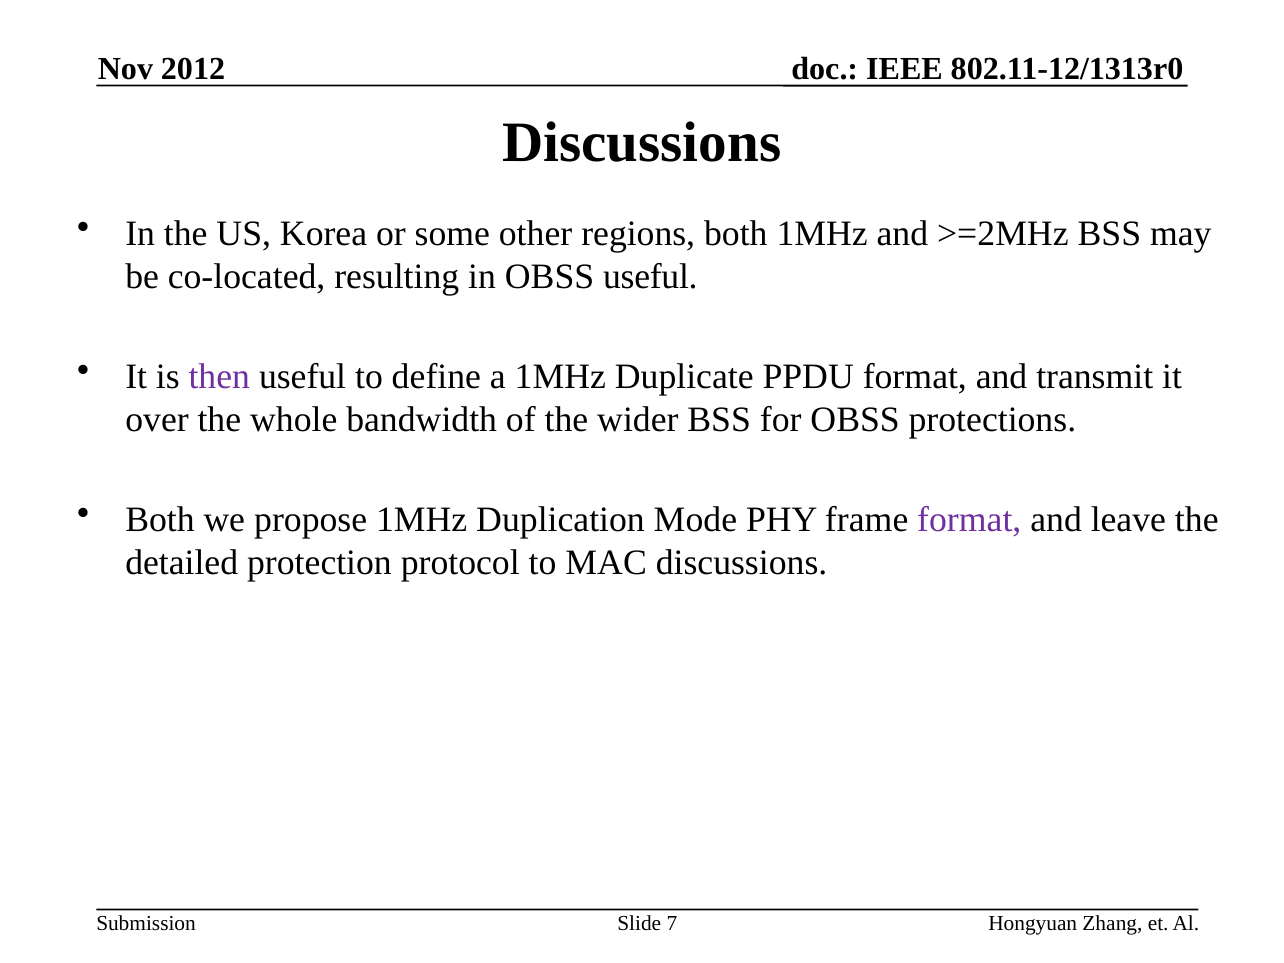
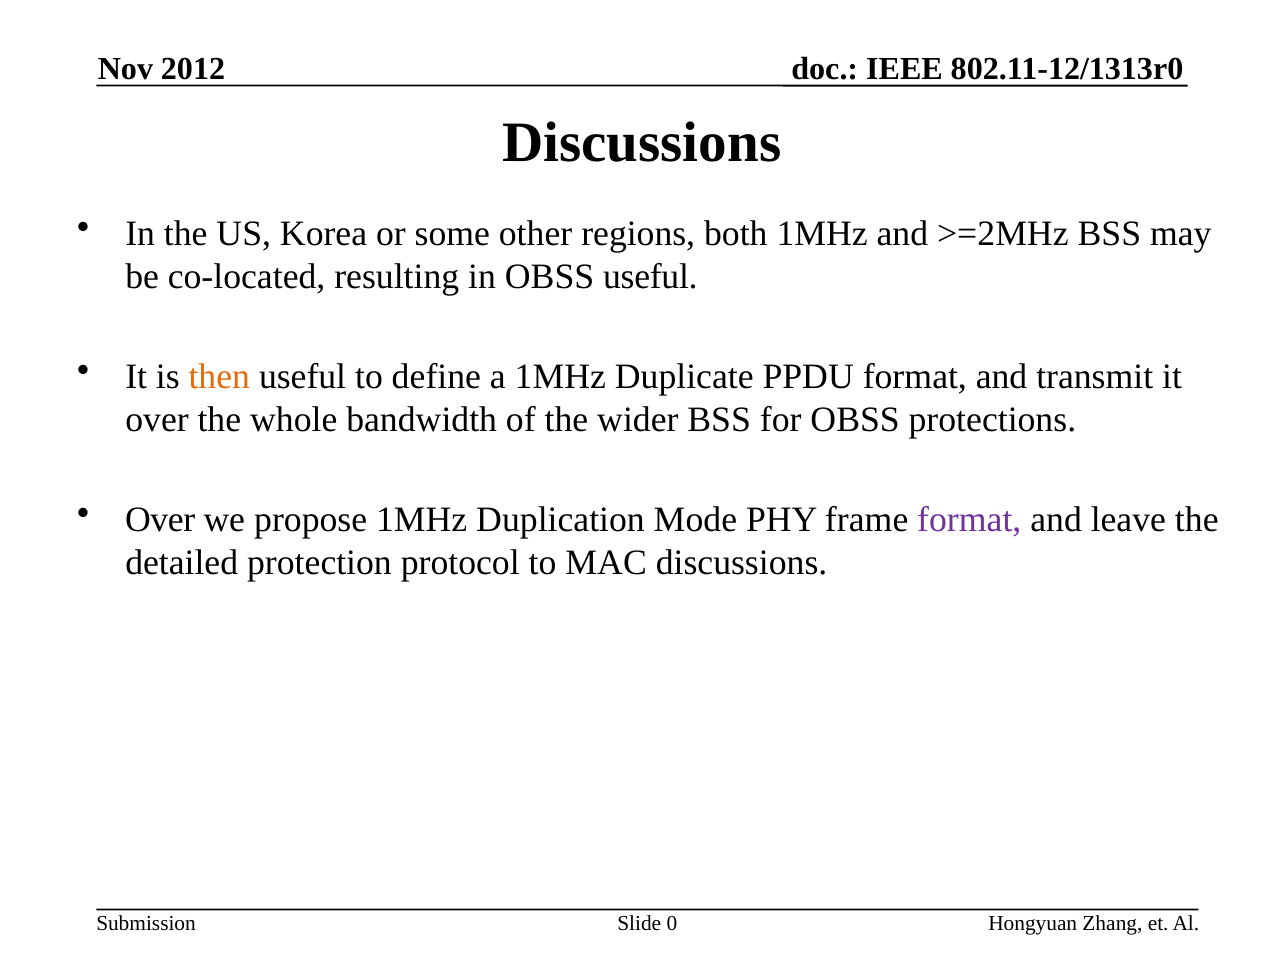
then colour: purple -> orange (219, 377)
Both: Both -> Over (160, 519)
7: 7 -> 0 (672, 924)
